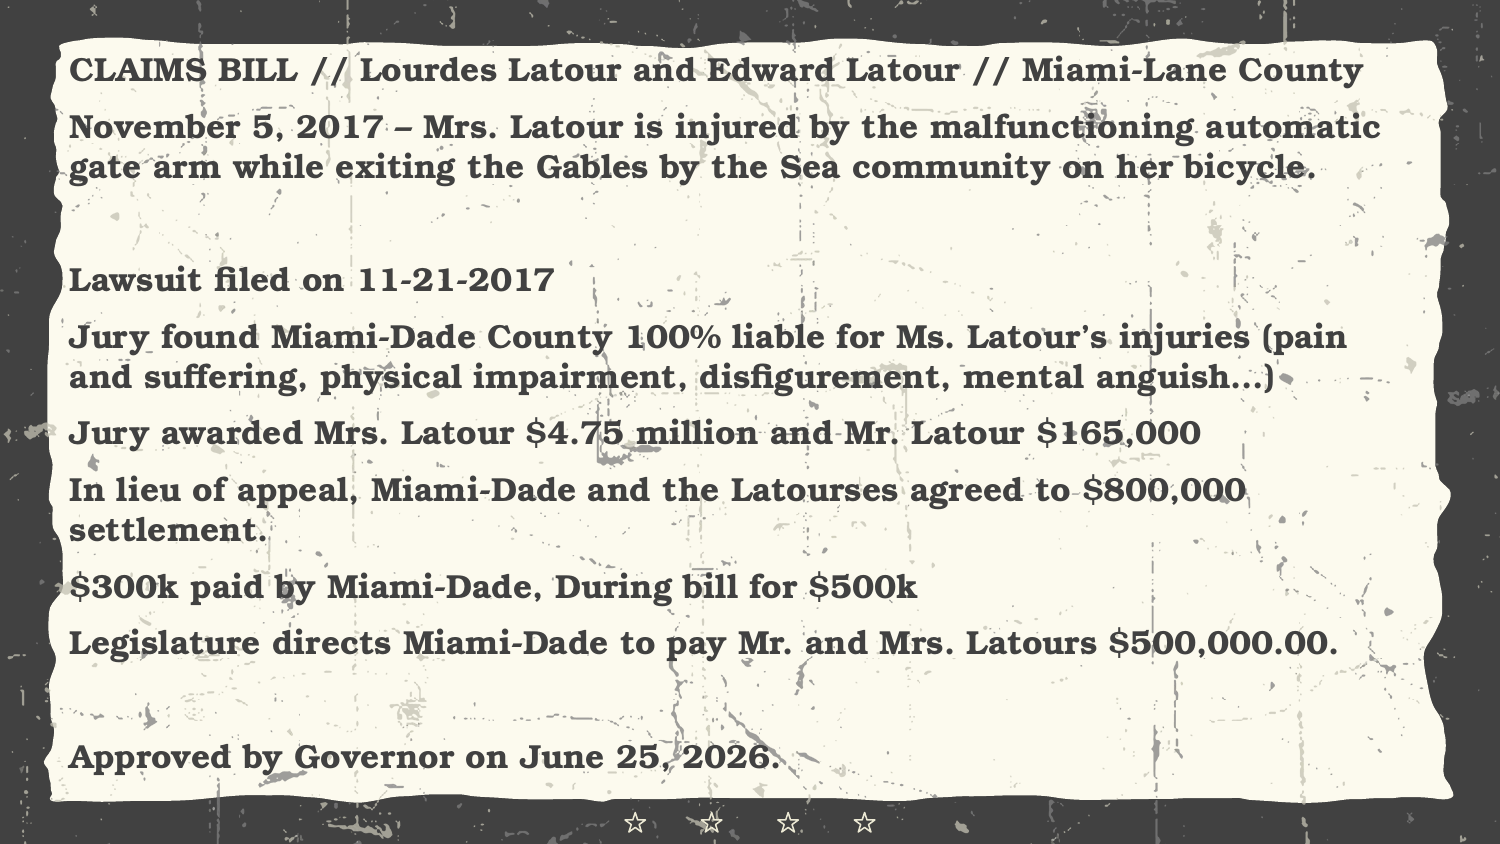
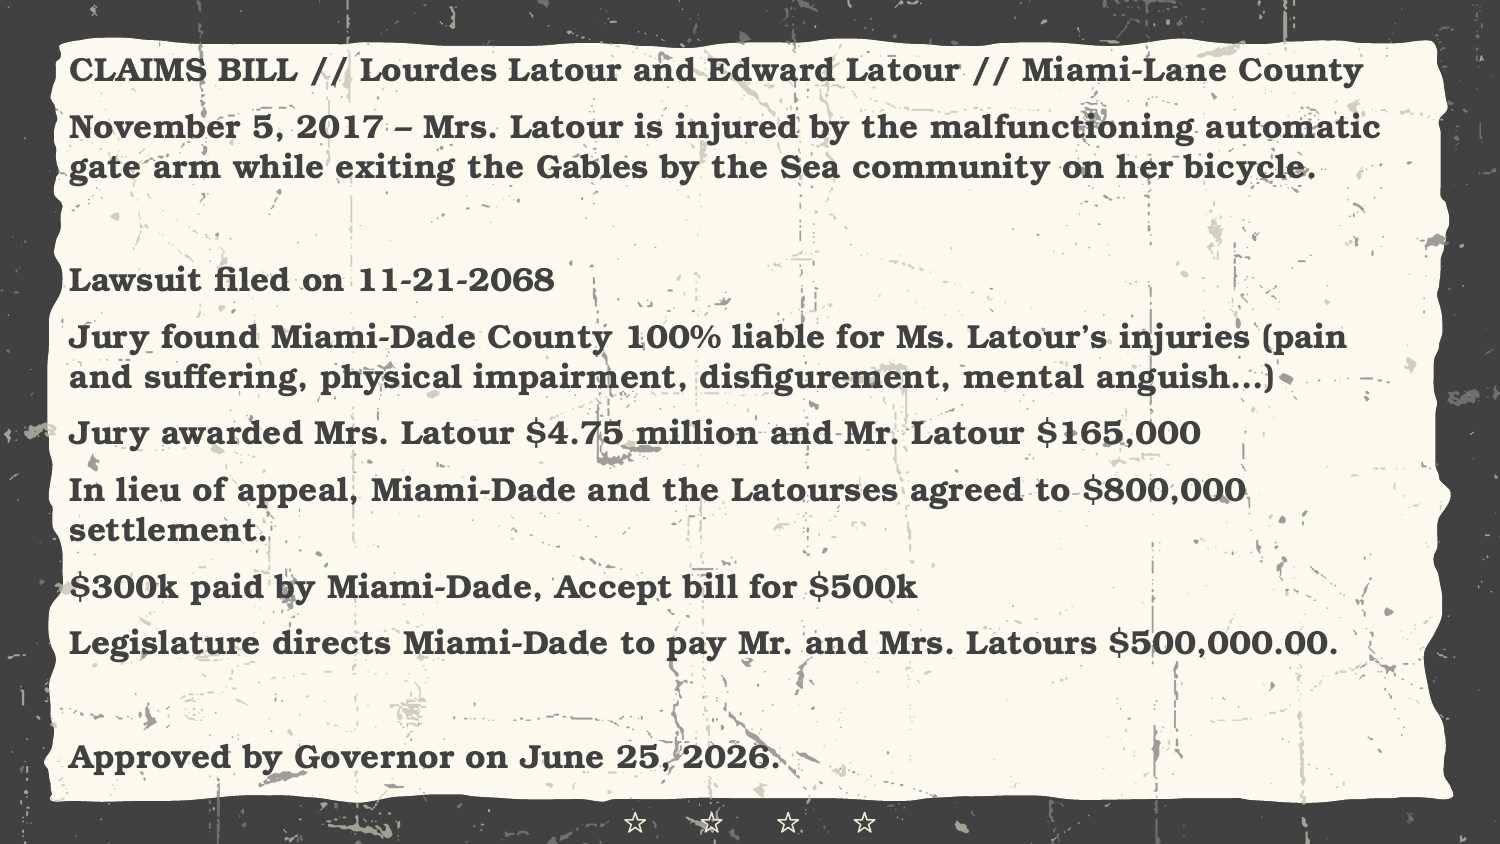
11-21-2017: 11-21-2017 -> 11-21-2068 (456, 280)
During: During -> Accept (614, 587)
